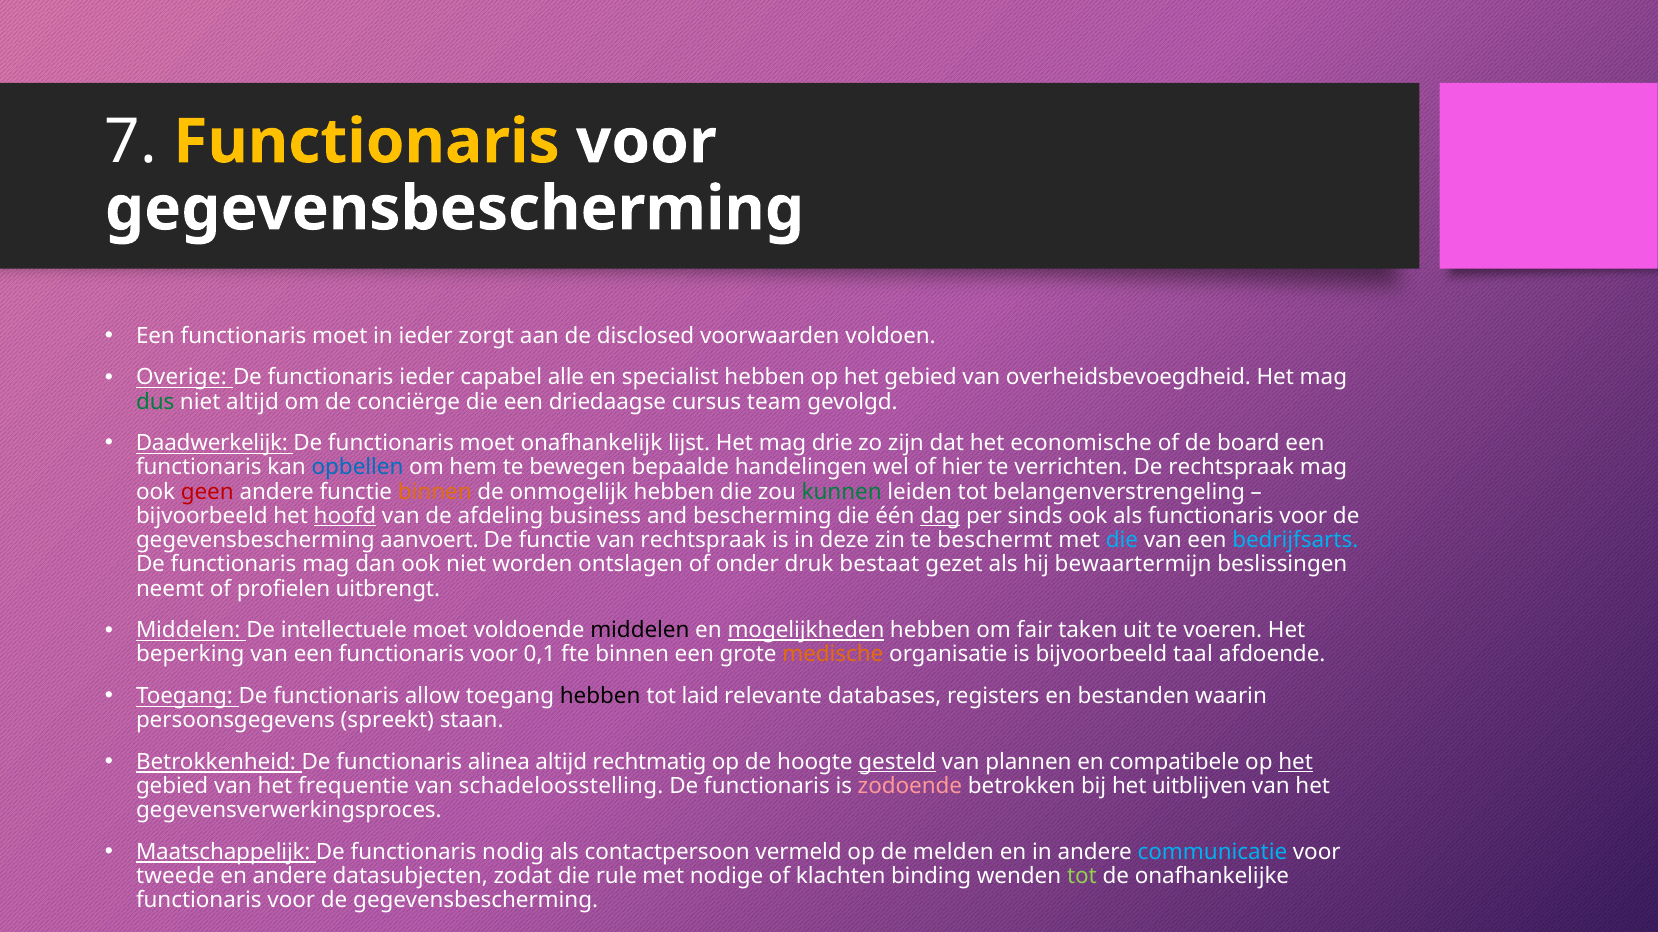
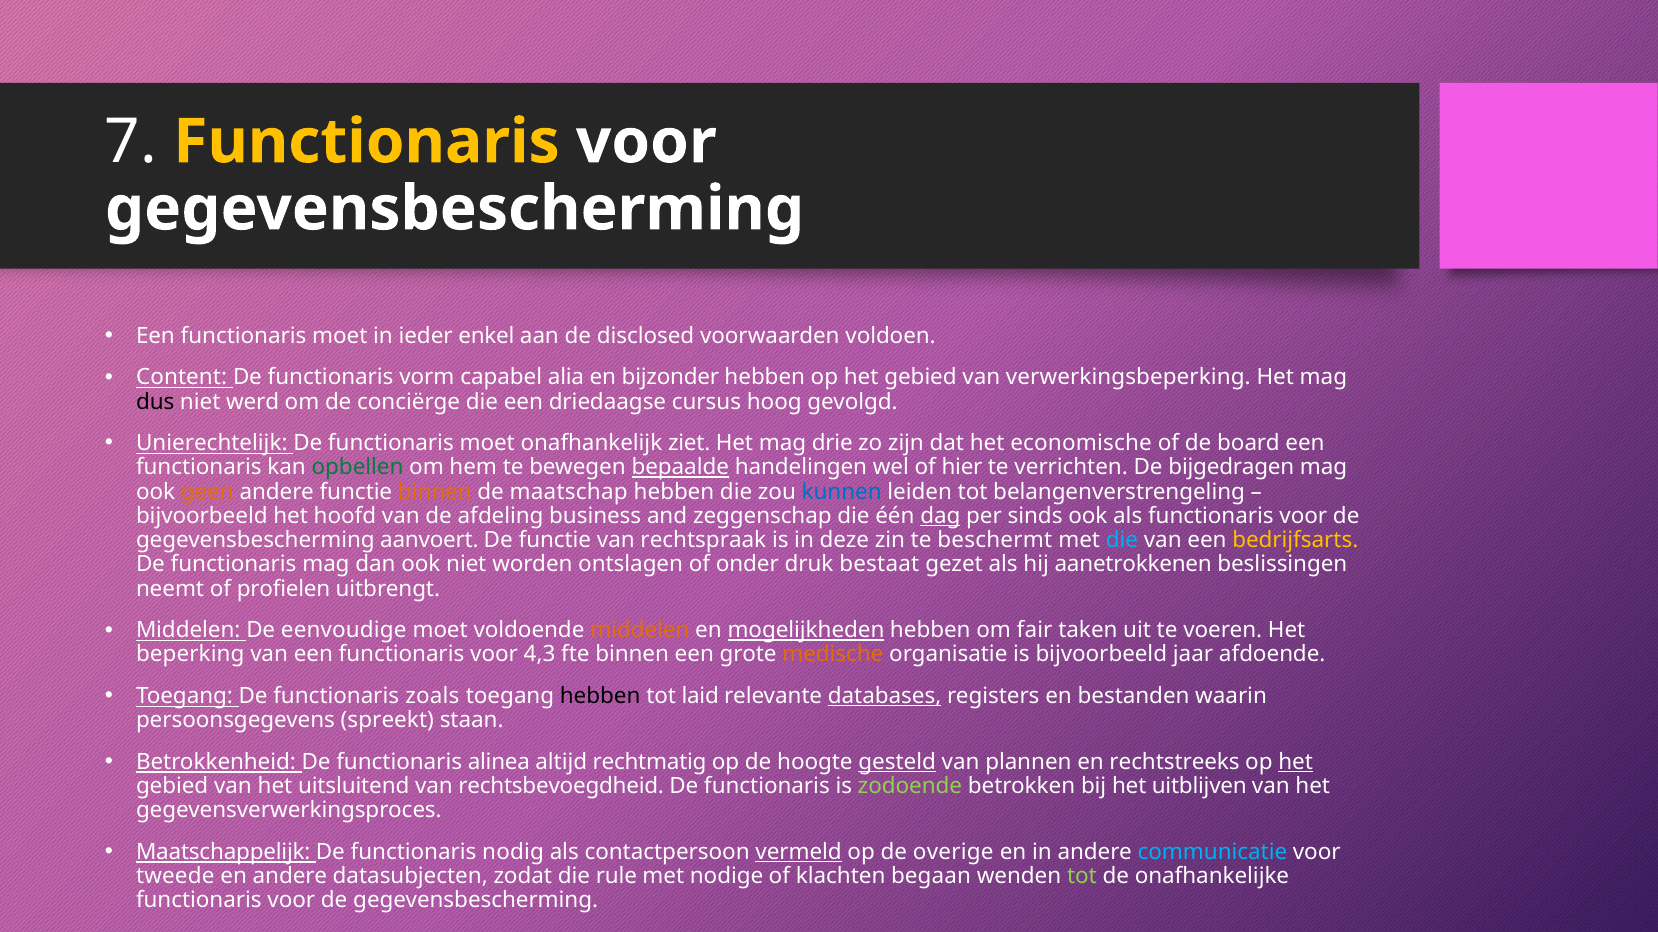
zorgt: zorgt -> enkel (486, 336)
Overige: Overige -> Content (182, 378)
functionaris ieder: ieder -> vorm (427, 378)
alle: alle -> alia (566, 378)
specialist: specialist -> bijzonder (670, 378)
overheidsbevoegdheid: overheidsbevoegdheid -> verwerkingsbeperking (1128, 378)
dus colour: green -> black (155, 402)
niet altijd: altijd -> werd (253, 402)
team: team -> hoog (774, 402)
Daadwerkelijk: Daadwerkelijk -> Unierechtelijk (212, 443)
lijst: lijst -> ziet (689, 443)
opbellen colour: blue -> green (358, 468)
bepaalde underline: none -> present (680, 468)
De rechtspraak: rechtspraak -> bijgedragen (1231, 468)
geen colour: red -> orange (207, 492)
onmogelijk: onmogelijk -> maatschap (569, 492)
kunnen colour: green -> blue (842, 492)
hoofd underline: present -> none (345, 516)
bescherming: bescherming -> zeggenschap (762, 516)
bedrijfsarts colour: light blue -> yellow (1295, 541)
bewaartermijn: bewaartermijn -> aanetrokkenen (1133, 565)
intellectuele: intellectuele -> eenvoudige (344, 631)
middelen colour: black -> orange (640, 631)
0,1: 0,1 -> 4,3 (540, 655)
taal: taal -> jaar (1193, 655)
allow: allow -> zoals (432, 697)
databases underline: none -> present (885, 697)
compatibele: compatibele -> rechtstreeks (1175, 762)
frequentie: frequentie -> uitsluitend (354, 787)
schadeloosstelling: schadeloosstelling -> rechtsbevoegdheid (561, 787)
zodoende colour: pink -> light green (910, 787)
vermeld underline: none -> present (799, 853)
melden: melden -> overige (953, 853)
binding: binding -> begaan (931, 877)
